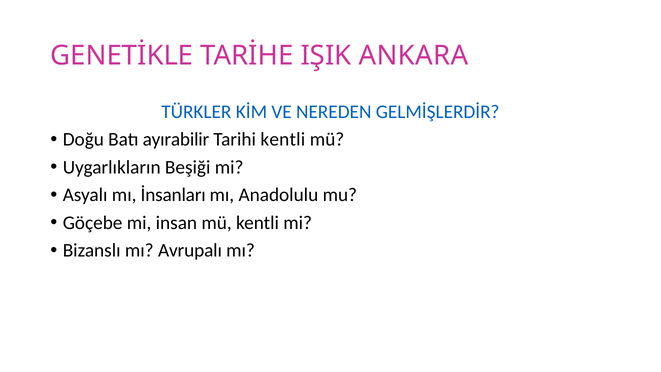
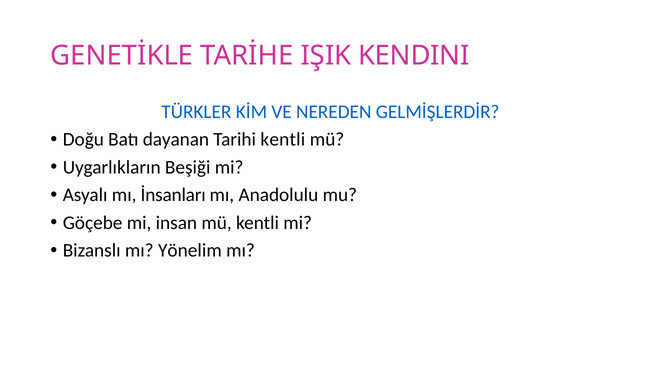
ANKARA: ANKARA -> KENDINI (414, 56)
ayırabilir: ayırabilir -> dayanan (176, 139)
Avrupalı: Avrupalı -> Yönelim (190, 250)
